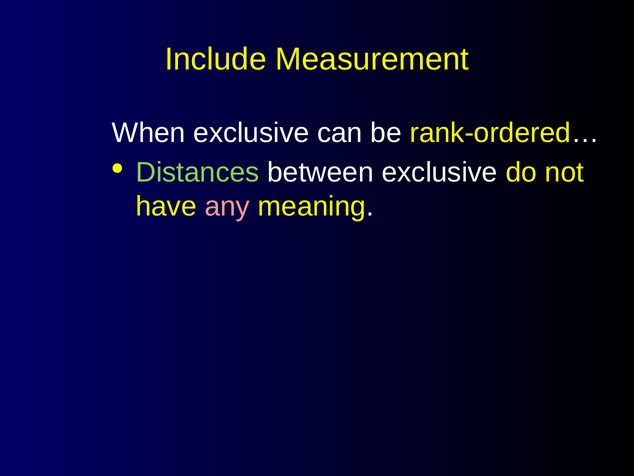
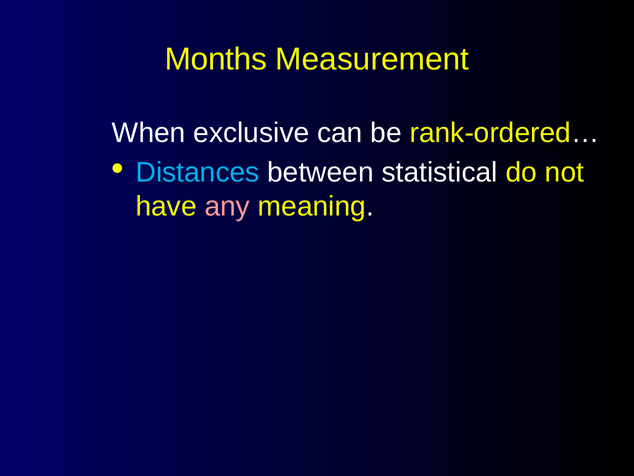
Include: Include -> Months (216, 59)
Distances colour: light green -> light blue (198, 172)
between exclusive: exclusive -> statistical (440, 172)
